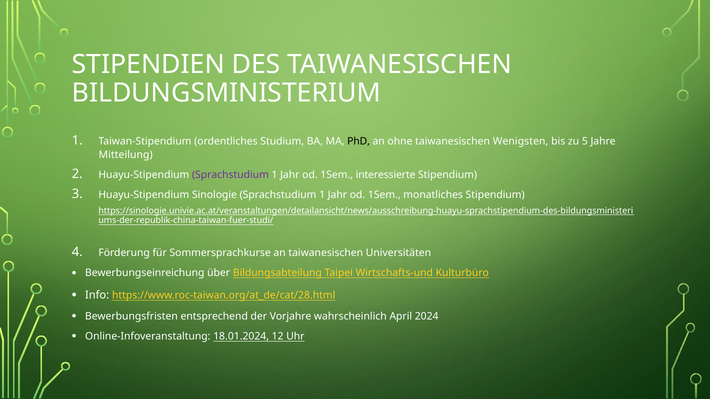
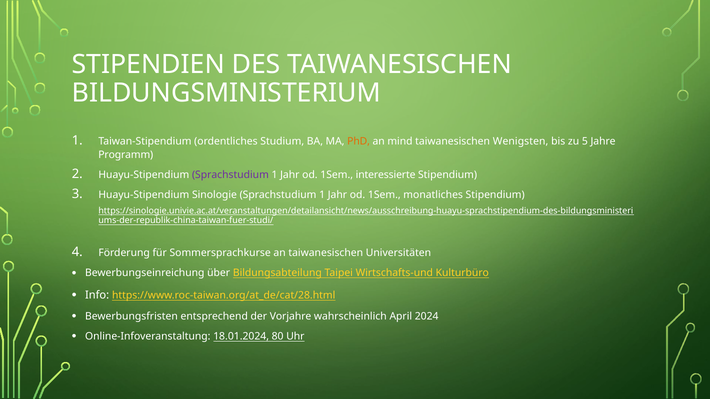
PhD colour: black -> orange (359, 142)
ohne: ohne -> mind (400, 142)
Mitteilung: Mitteilung -> Programm (126, 155)
12: 12 -> 80 (278, 337)
